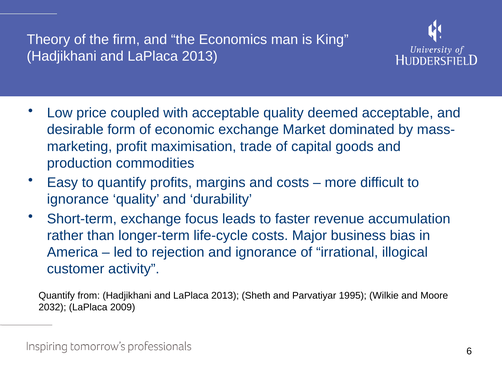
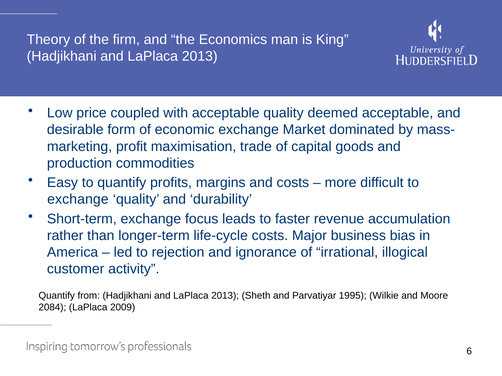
ignorance: ignorance -> exchange (78, 200)
2032: 2032 -> 2084 (52, 308)
